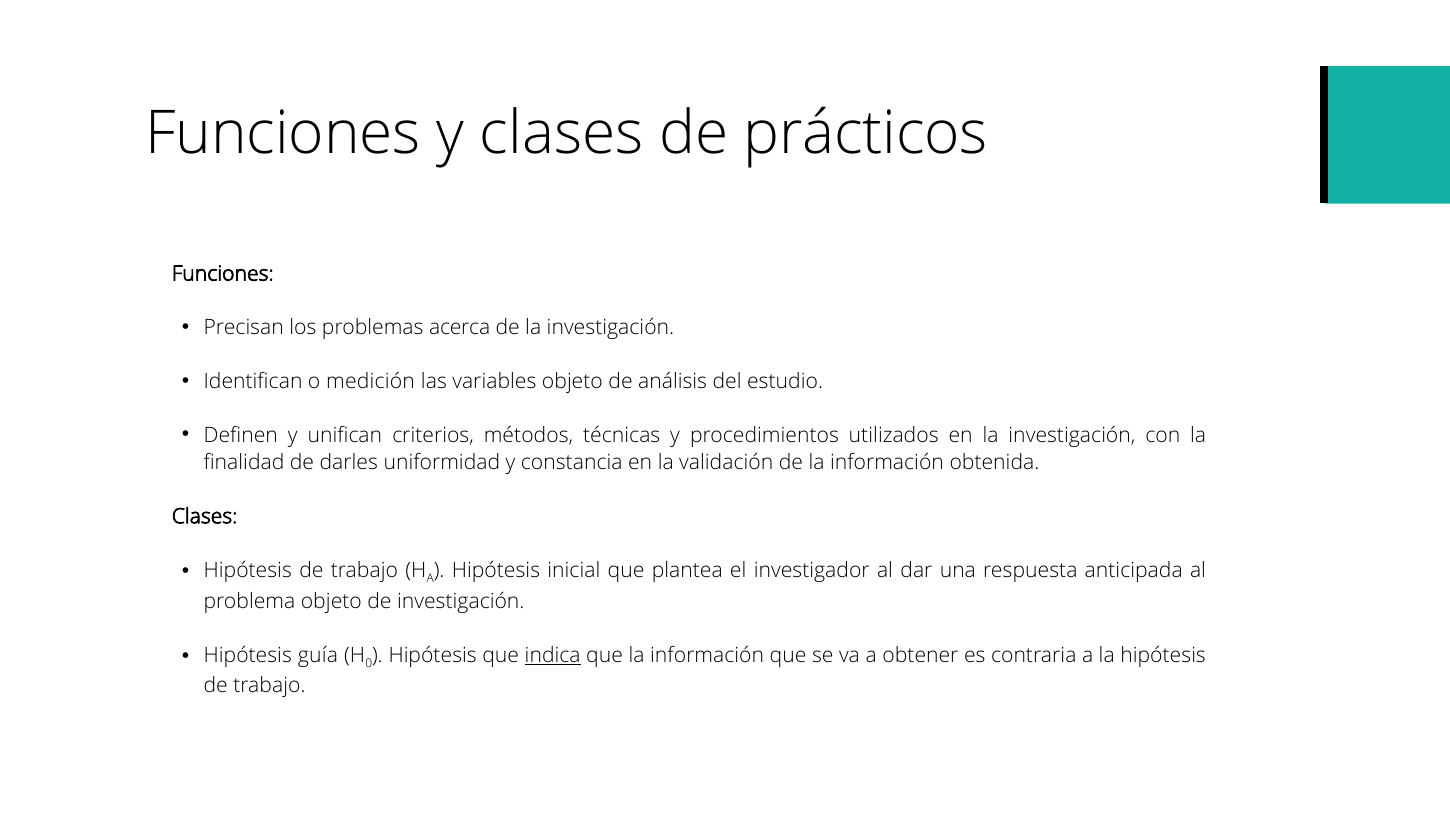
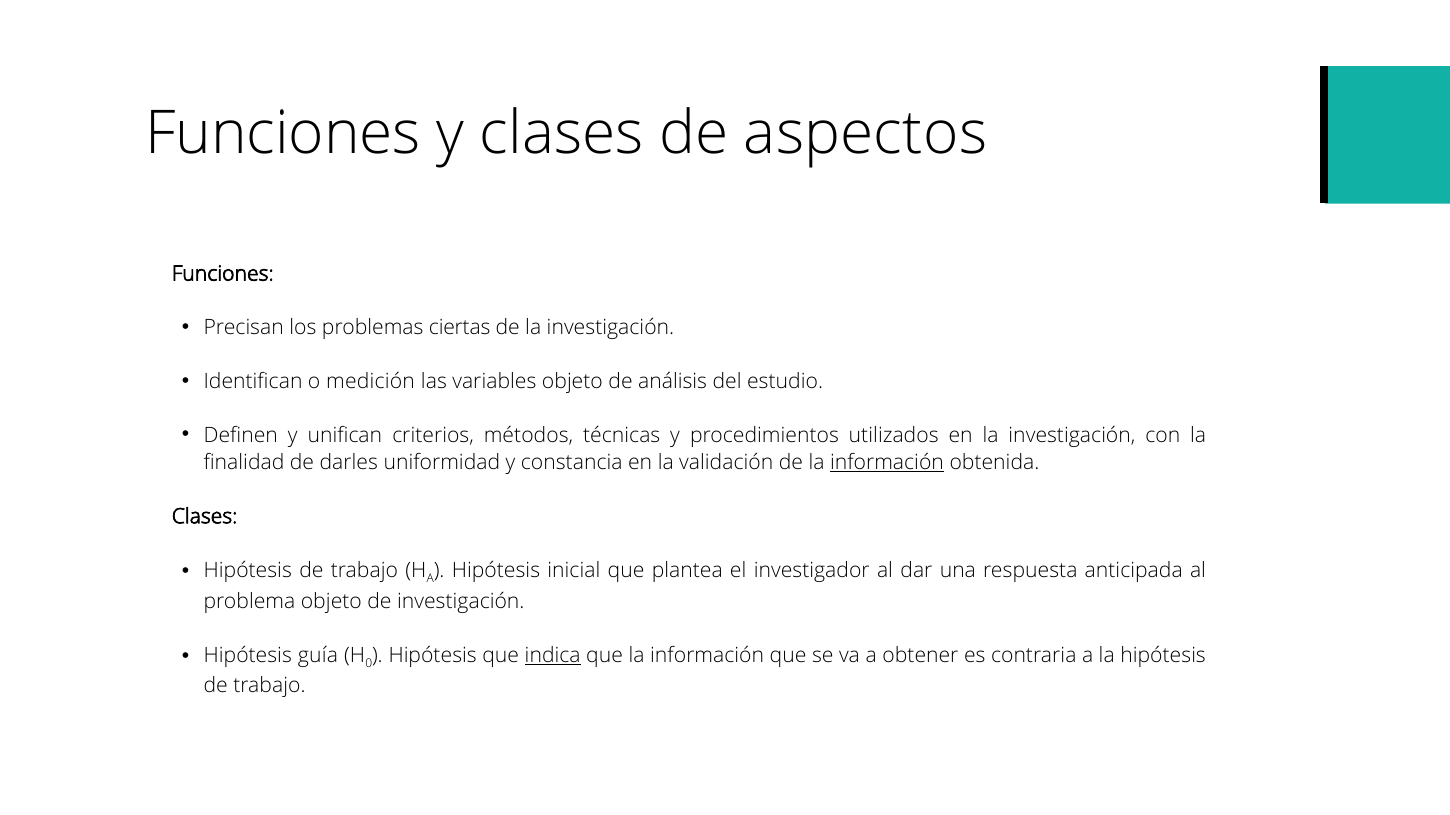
prácticos: prácticos -> aspectos (865, 134)
acerca: acerca -> ciertas (460, 328)
información underline: none -> present (887, 463)
